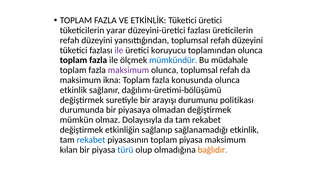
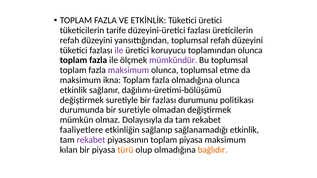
yarar: yarar -> tarife (116, 30)
mümkündür colour: blue -> purple (173, 60)
Bu müdahale: müdahale -> toplumsal (229, 60)
olunca toplumsal refah: refah -> etme (229, 70)
fazla konusunda: konusunda -> olmadığına (192, 80)
bir arayışı: arayışı -> fazlası (164, 100)
bir piyasaya: piyasaya -> suretiyle (134, 110)
değiştirmek: değiştirmek -> faaliyetlere (81, 130)
rekabet colour: blue -> purple (91, 140)
türü colour: blue -> orange (125, 150)
